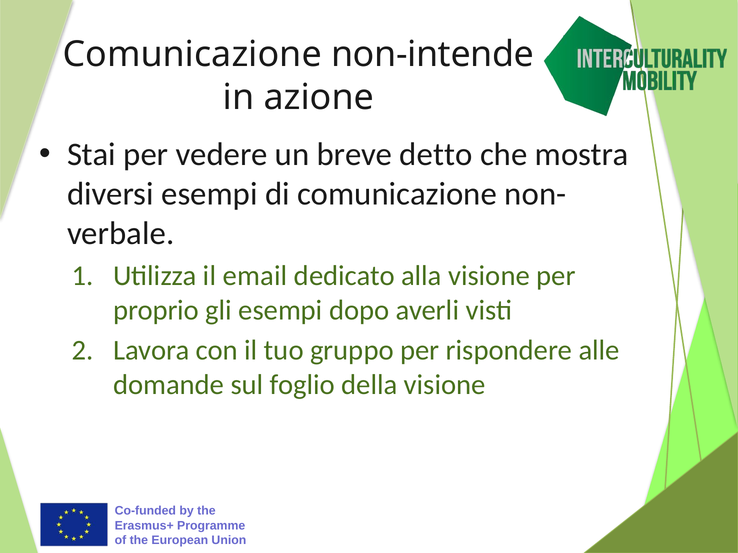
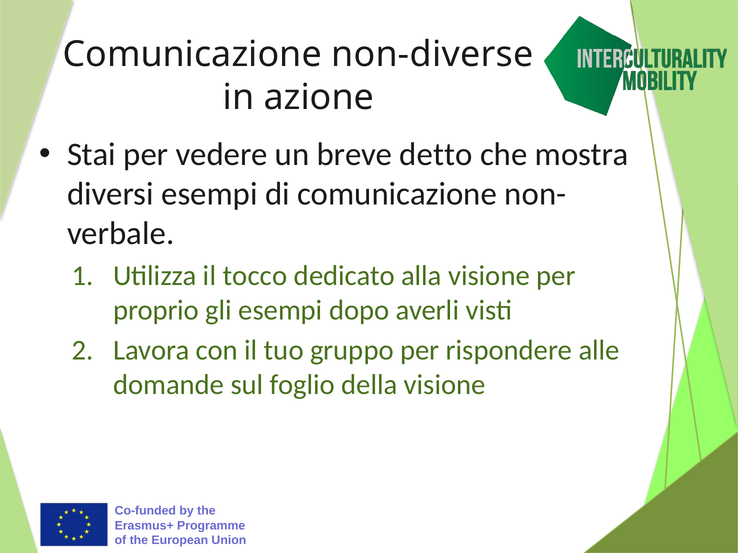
non-intende: non-intende -> non-diverse (432, 55)
email: email -> tocco (255, 276)
